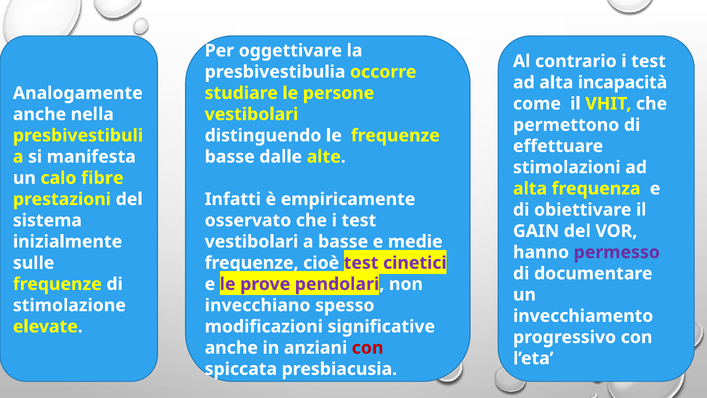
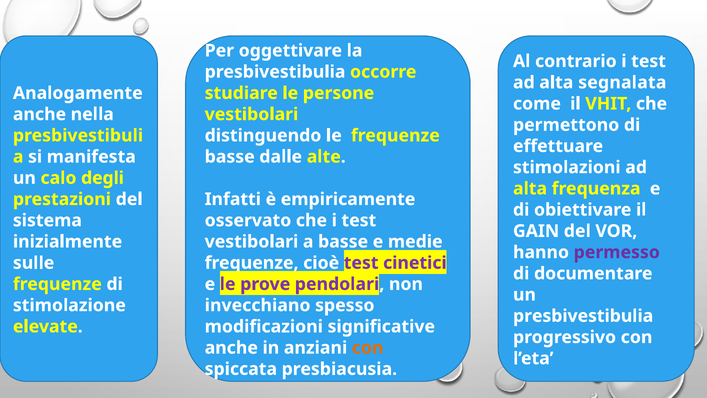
incapacità: incapacità -> segnalata (622, 82)
fibre: fibre -> degli (102, 178)
invecchiamento: invecchiamento -> presbivestibulia (583, 316)
con colour: red -> orange (368, 348)
